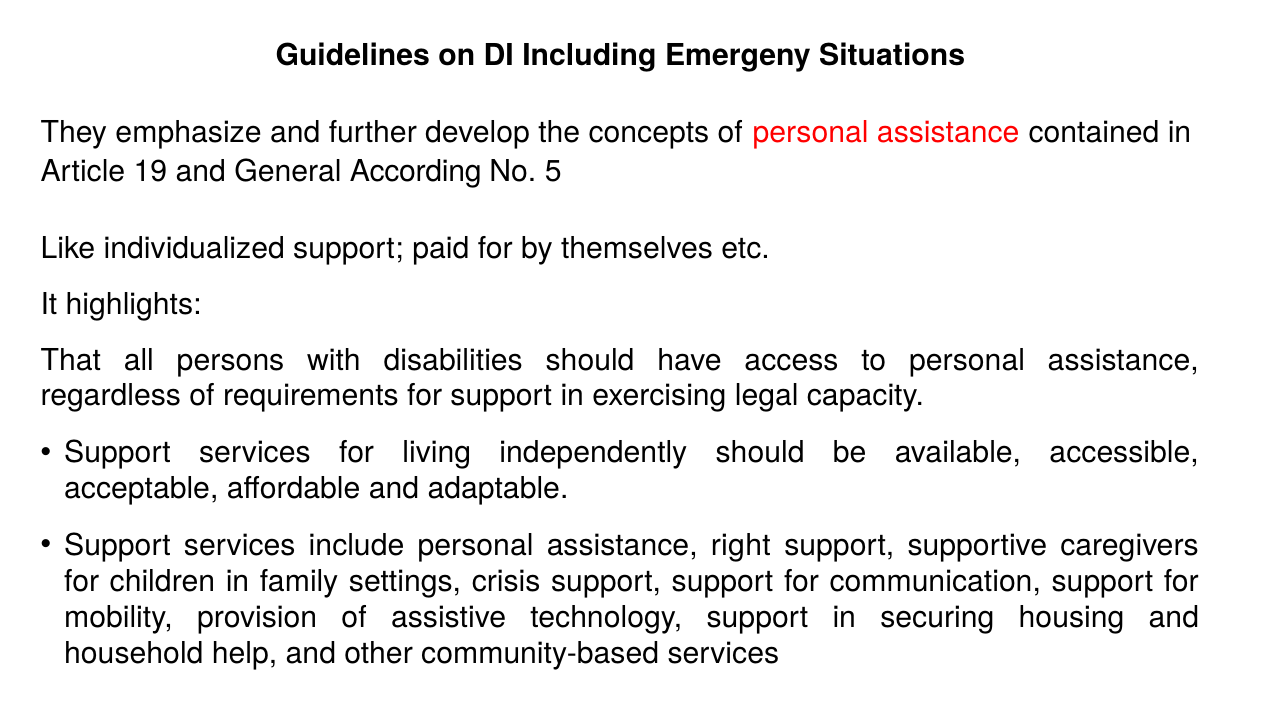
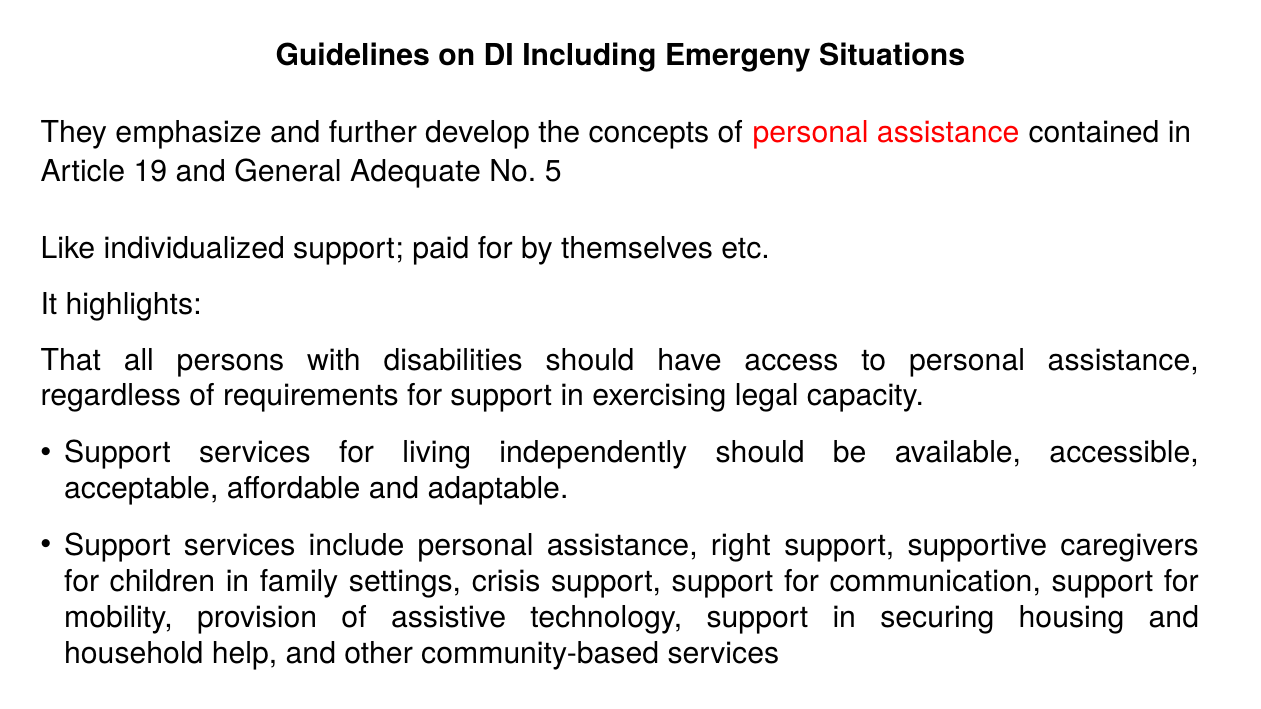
According: According -> Adequate (415, 172)
